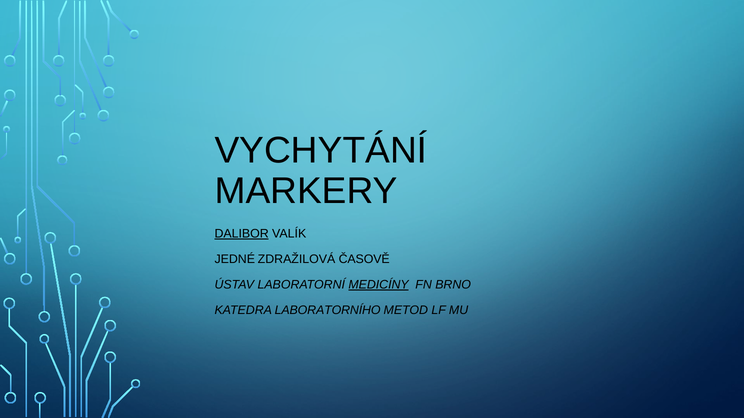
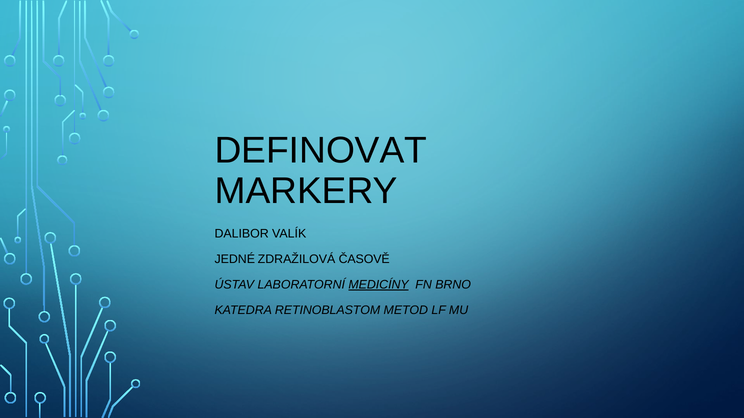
VYCHYTÁNÍ: VYCHYTÁNÍ -> DEFINOVAT (321, 151)
DALIBOR underline: present -> none (242, 234)
LABORATORNÍHO: LABORATORNÍHO -> RETINOBLASTOM (328, 311)
